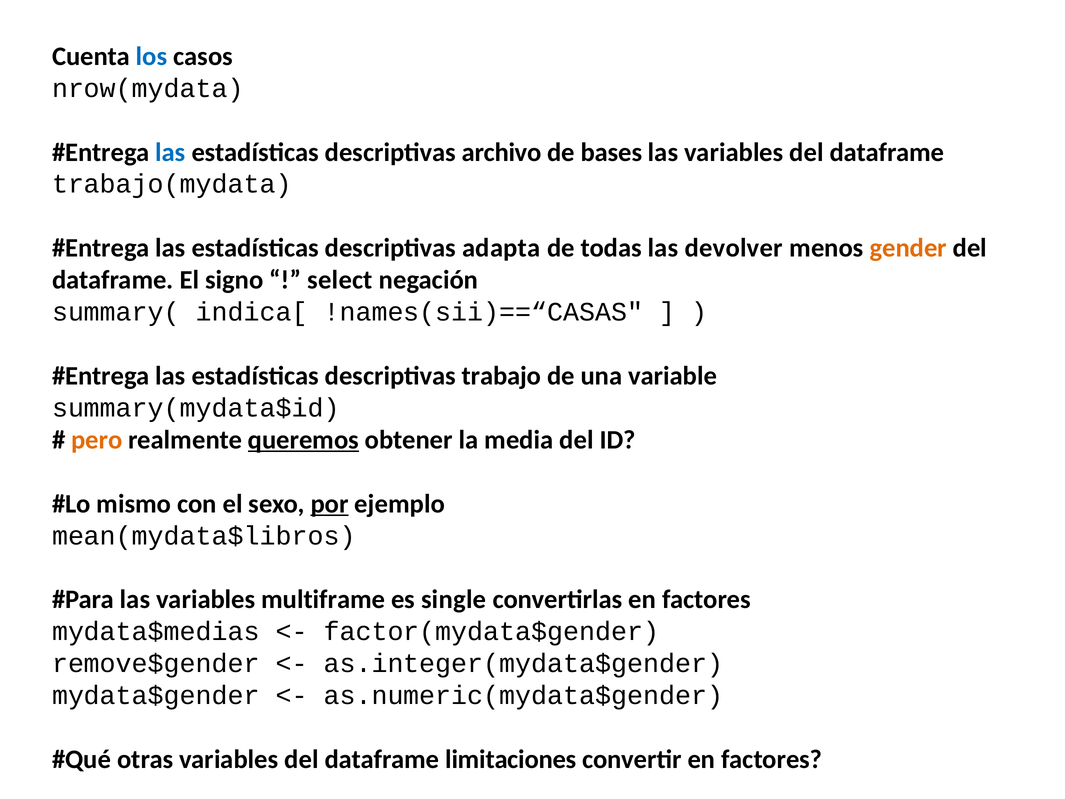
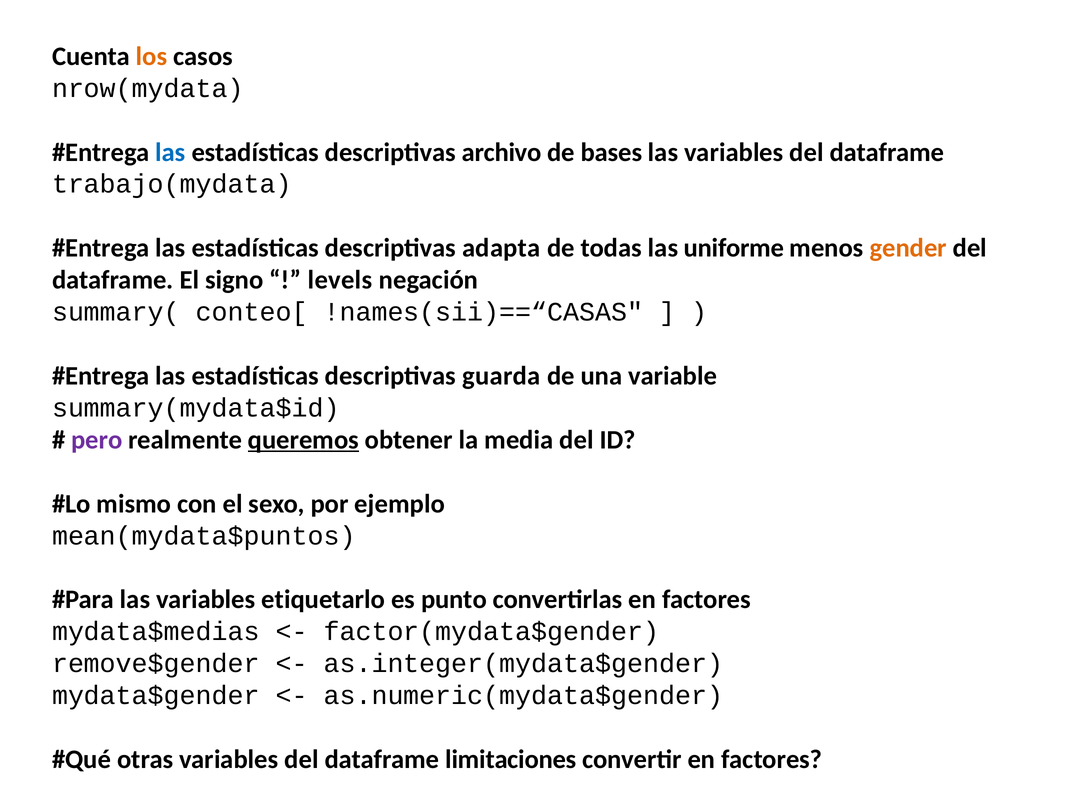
los colour: blue -> orange (152, 56)
devolver: devolver -> uniforme (734, 248)
select: select -> levels (340, 280)
indica[: indica[ -> conteo[ (252, 312)
trabajo: trabajo -> guarda (501, 376)
pero colour: orange -> purple (97, 440)
por underline: present -> none (330, 504)
mean(mydata$libros: mean(mydata$libros -> mean(mydata$puntos (204, 536)
multiframe: multiframe -> etiquetarlo (323, 599)
single: single -> punto (454, 599)
